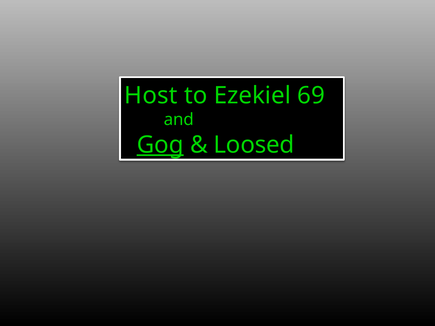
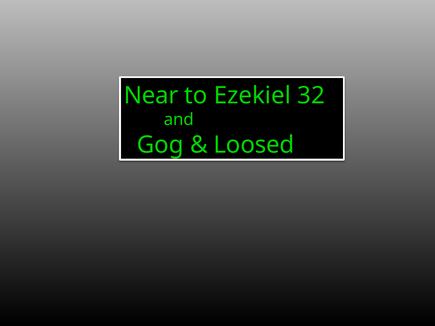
Host: Host -> Near (151, 96)
69: 69 -> 32 (311, 96)
Gog underline: present -> none (160, 145)
